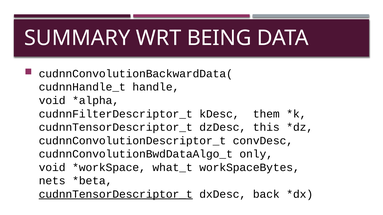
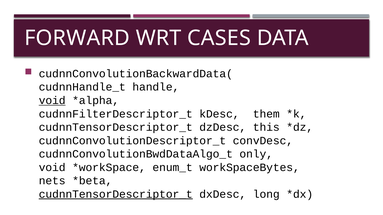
SUMMARY: SUMMARY -> FORWARD (77, 38)
BEING: BEING -> CASES (219, 38)
void underline: none -> present (52, 101)
what_t: what_t -> enum_t (173, 168)
back: back -> long (266, 195)
